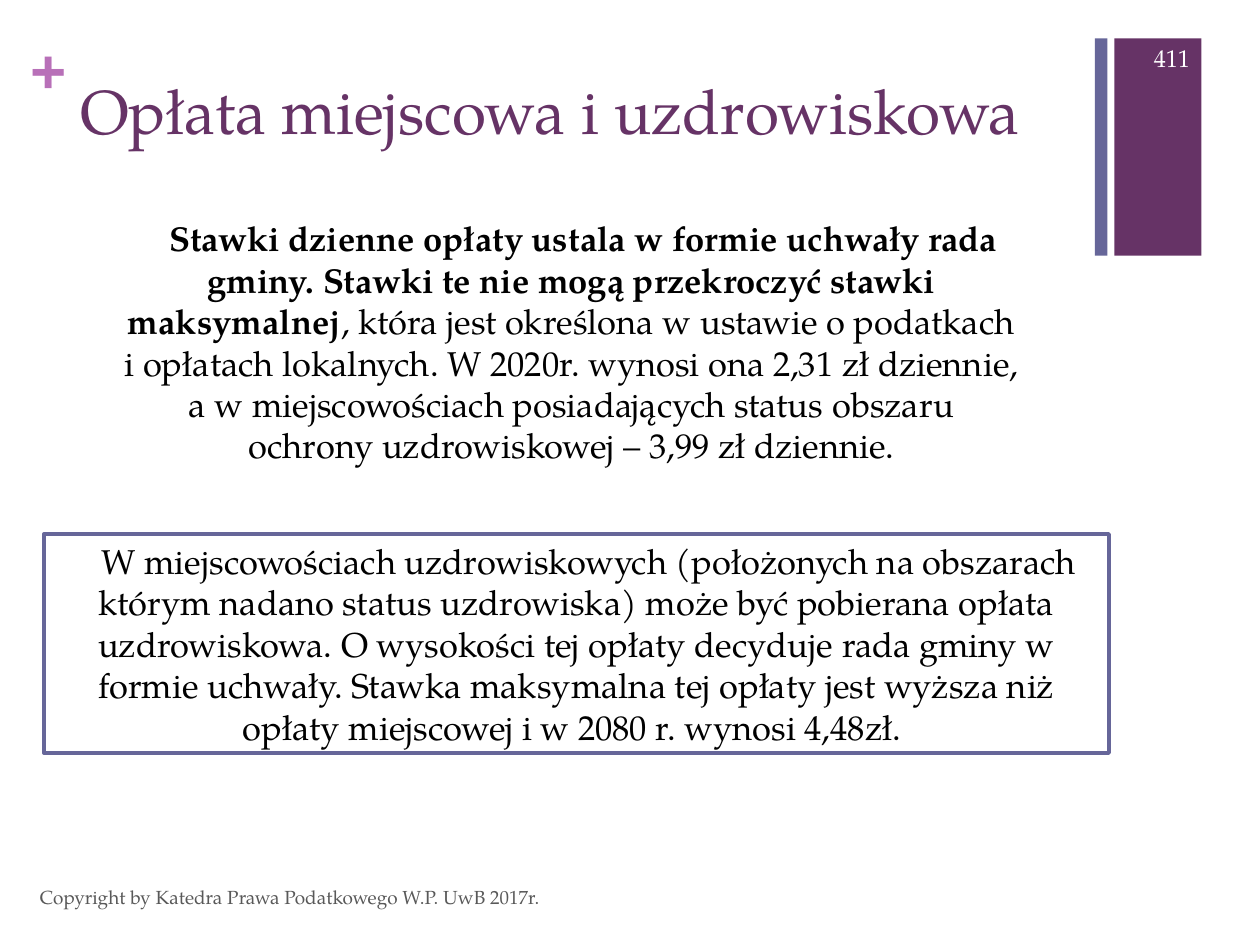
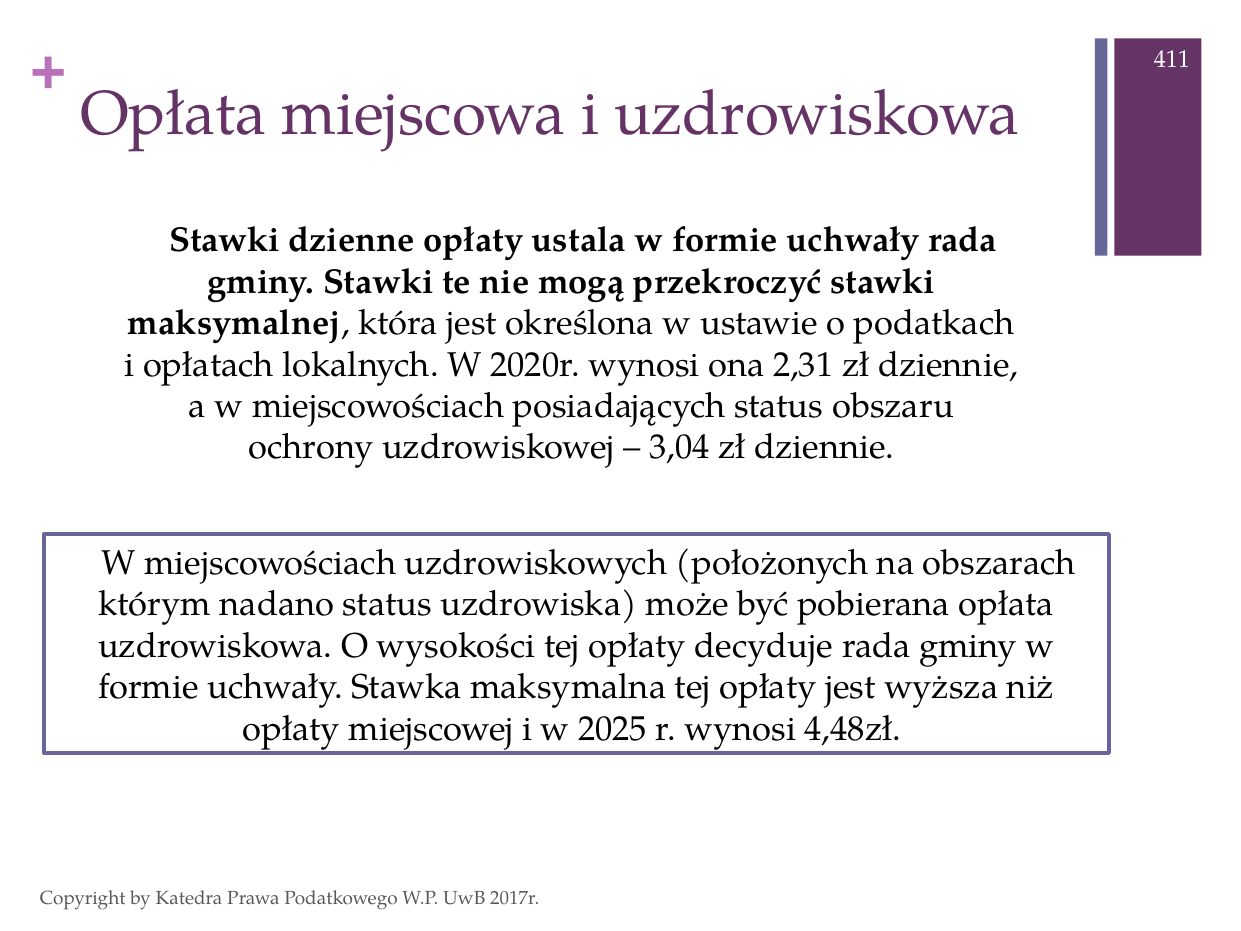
3,99: 3,99 -> 3,04 (679, 447)
2080: 2080 -> 2025 (613, 729)
